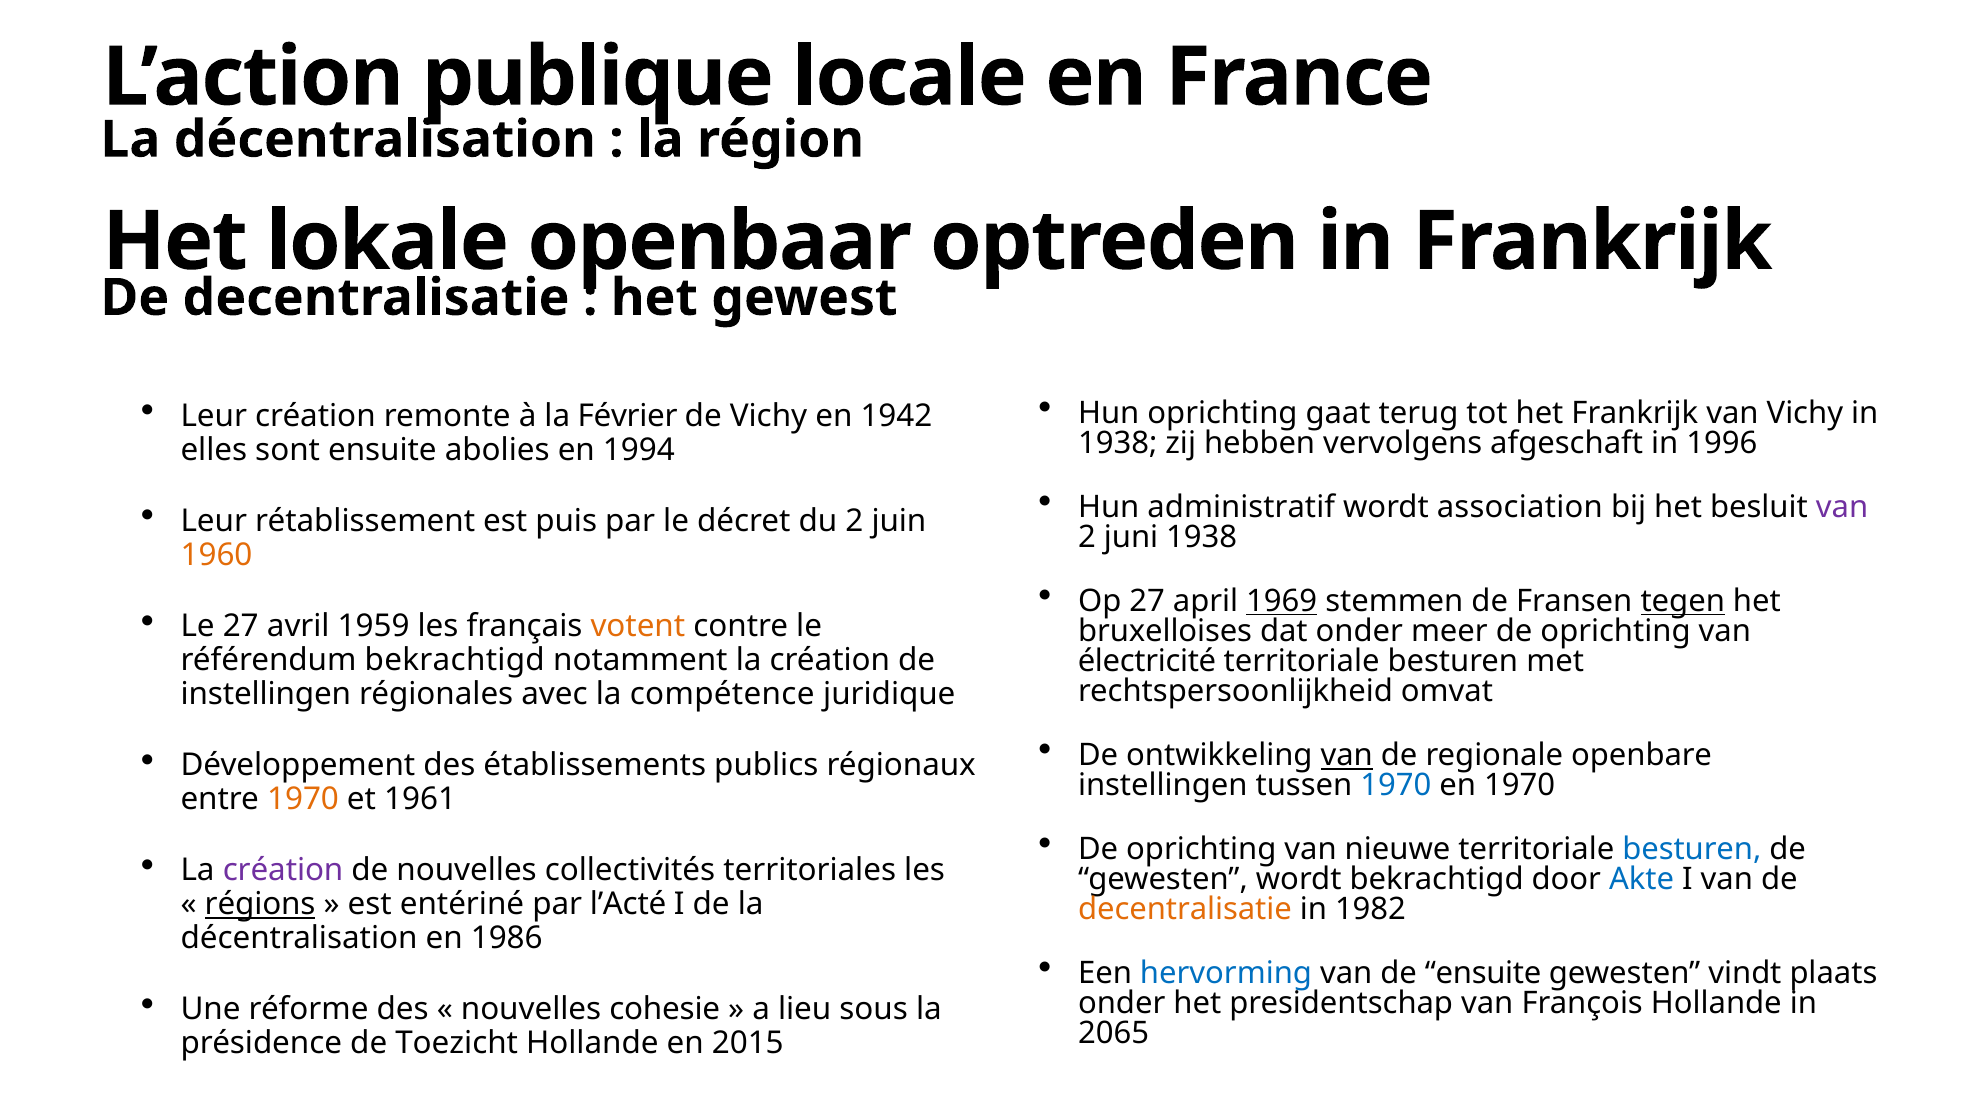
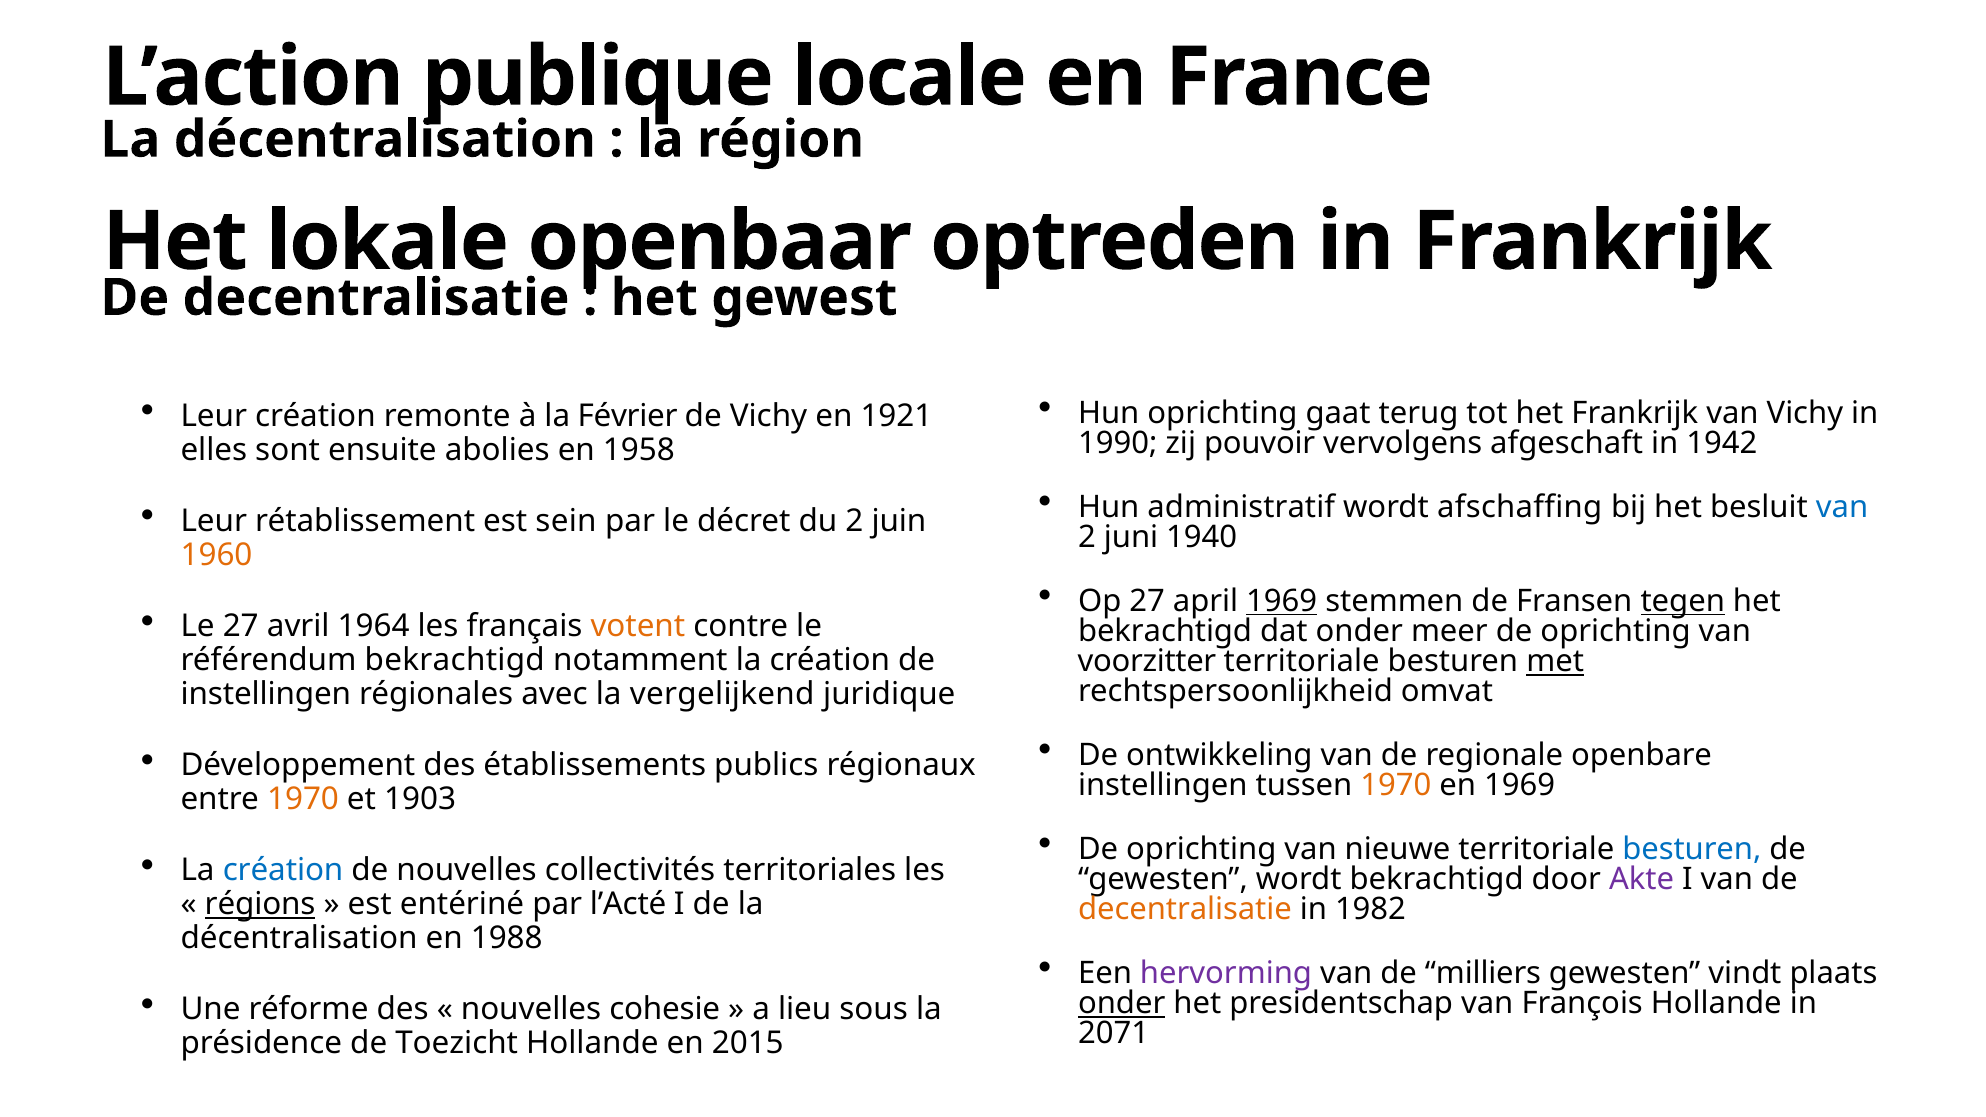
1942: 1942 -> 1921 (896, 416)
1938: 1938 -> 1990 (1118, 444)
hebben: hebben -> pouvoir (1260, 444)
1996: 1996 -> 1942 (1722, 444)
1994: 1994 -> 1958 (639, 450)
association: association -> afschaffing (1520, 507)
van colour: purple -> blue (1842, 507)
puis: puis -> sein (566, 522)
juni 1938: 1938 -> 1940 (1202, 538)
1959: 1959 -> 1964 (374, 627)
bruxelloises: bruxelloises -> bekrachtigd (1165, 631)
électricité: électricité -> voorzitter (1147, 662)
met underline: none -> present (1555, 662)
compétence: compétence -> vergelijkend (722, 694)
van underline: present -> none (1347, 755)
1970 colour: blue -> orange (1396, 786)
en 1970: 1970 -> 1969 (1520, 786)
1961: 1961 -> 1903 (420, 800)
création colour: purple -> blue (283, 871)
Akte colour: blue -> purple (1642, 880)
1986: 1986 -> 1988 (507, 939)
hervorming colour: blue -> purple (1226, 973)
de ensuite: ensuite -> milliers (1483, 973)
onder underline: none -> present (1122, 1004)
2065: 2065 -> 2071 (1114, 1034)
